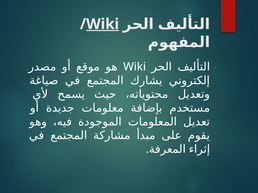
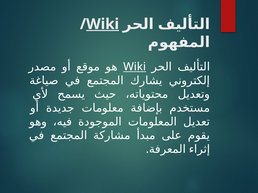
Wiki underline: none -> present (135, 67)
